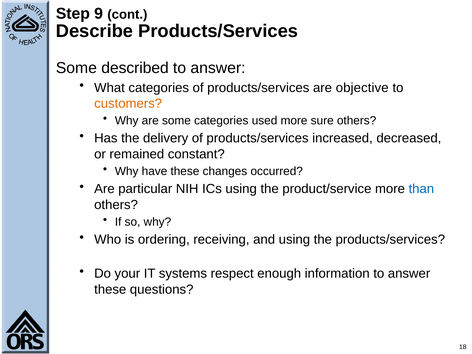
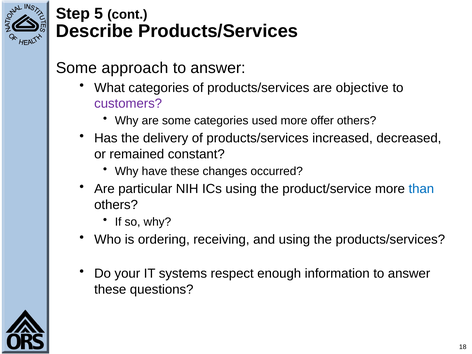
9: 9 -> 5 (99, 14)
described: described -> approach (135, 68)
customers colour: orange -> purple (128, 103)
sure: sure -> offer (322, 121)
